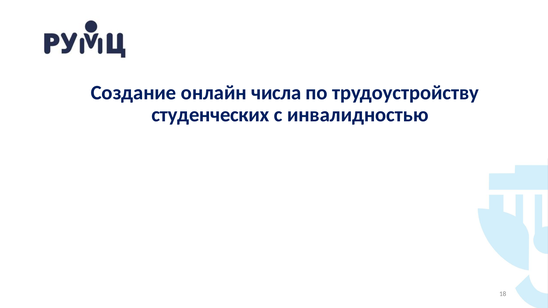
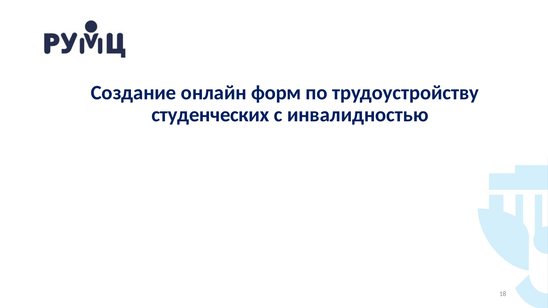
числа: числа -> форм (276, 93)
